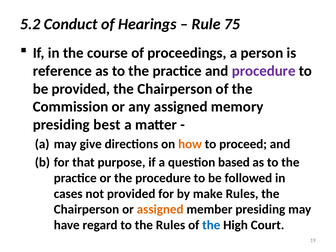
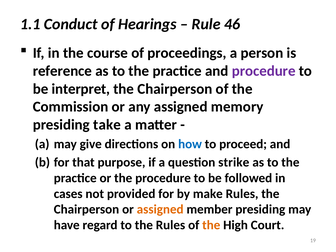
5.2: 5.2 -> 1.1 (30, 24)
75: 75 -> 46 (232, 24)
be provided: provided -> interpret (81, 89)
best: best -> take (107, 125)
how colour: orange -> blue (190, 144)
based: based -> strike (234, 162)
the colour: blue -> orange (211, 225)
